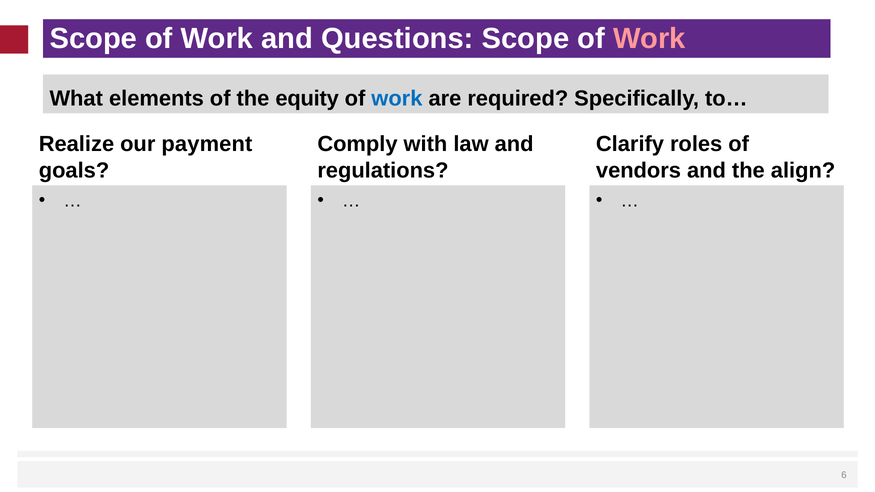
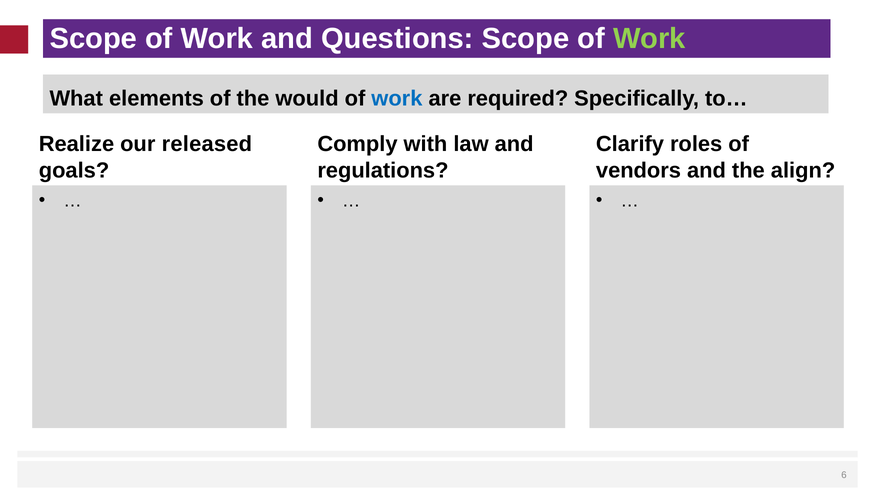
Work colour: pink -> light green (649, 39)
equity: equity -> would (307, 98)
payment: payment -> released (207, 144)
